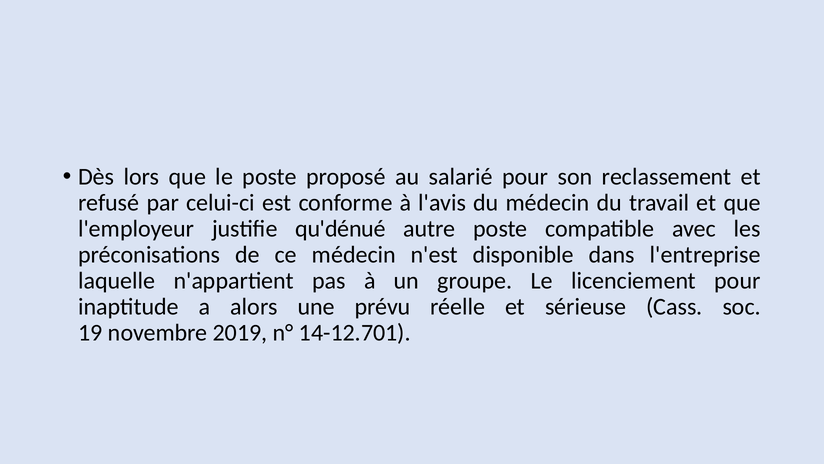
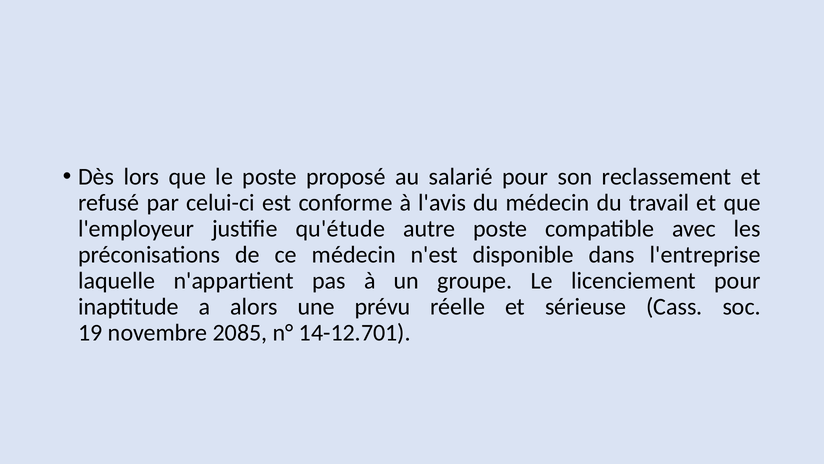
qu'dénué: qu'dénué -> qu'étude (340, 229)
2019: 2019 -> 2085 (240, 333)
